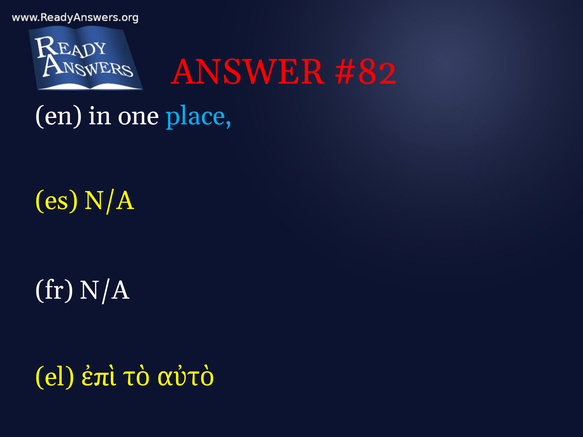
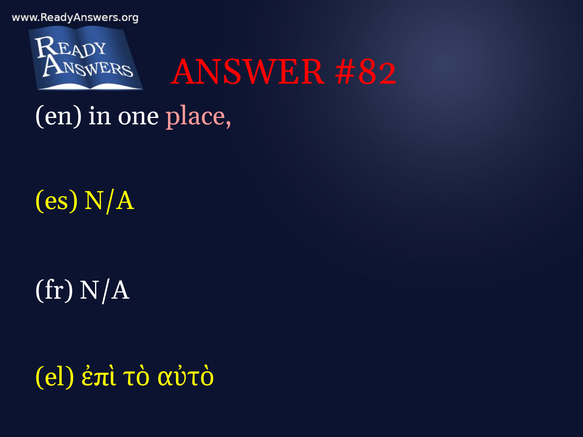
place colour: light blue -> pink (199, 116)
